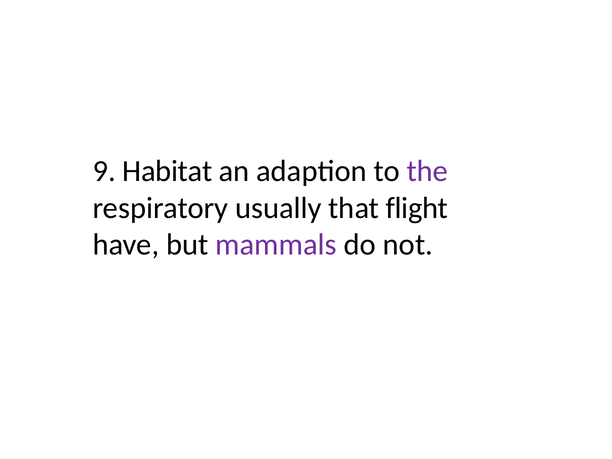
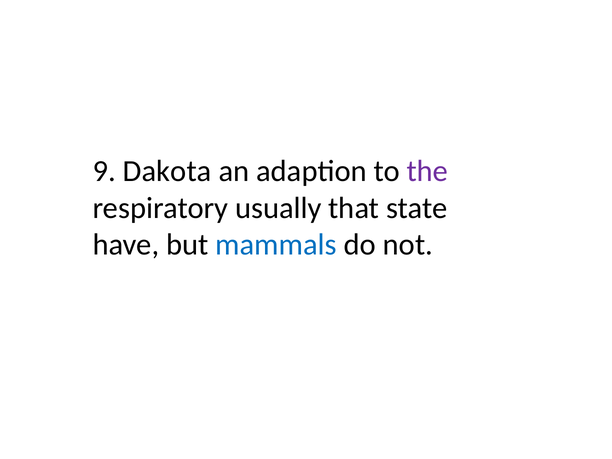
Habitat: Habitat -> Dakota (167, 171)
flight: flight -> state (417, 208)
mammals colour: purple -> blue (276, 245)
